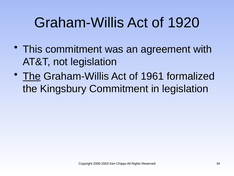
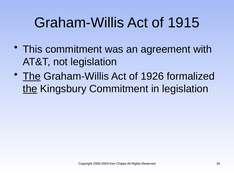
1920: 1920 -> 1915 (184, 23)
1961: 1961 -> 1926 (152, 76)
the underline: none -> present (30, 89)
